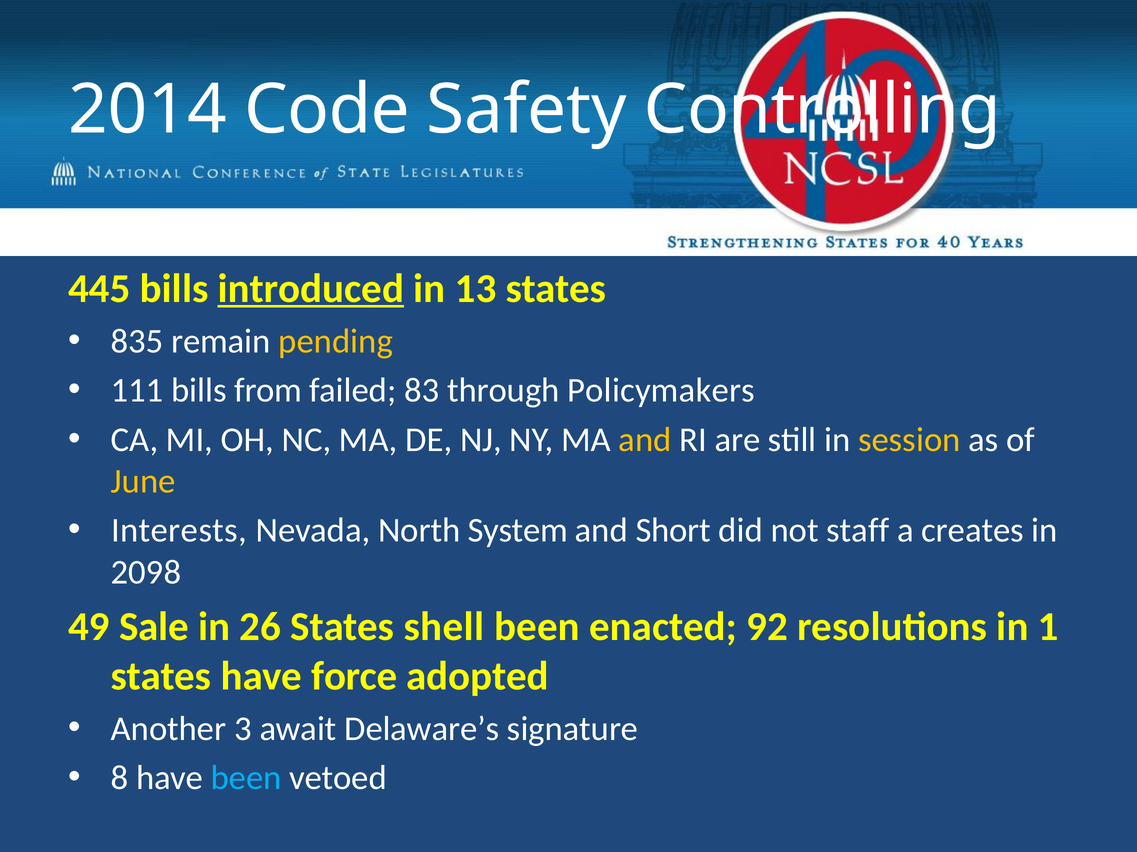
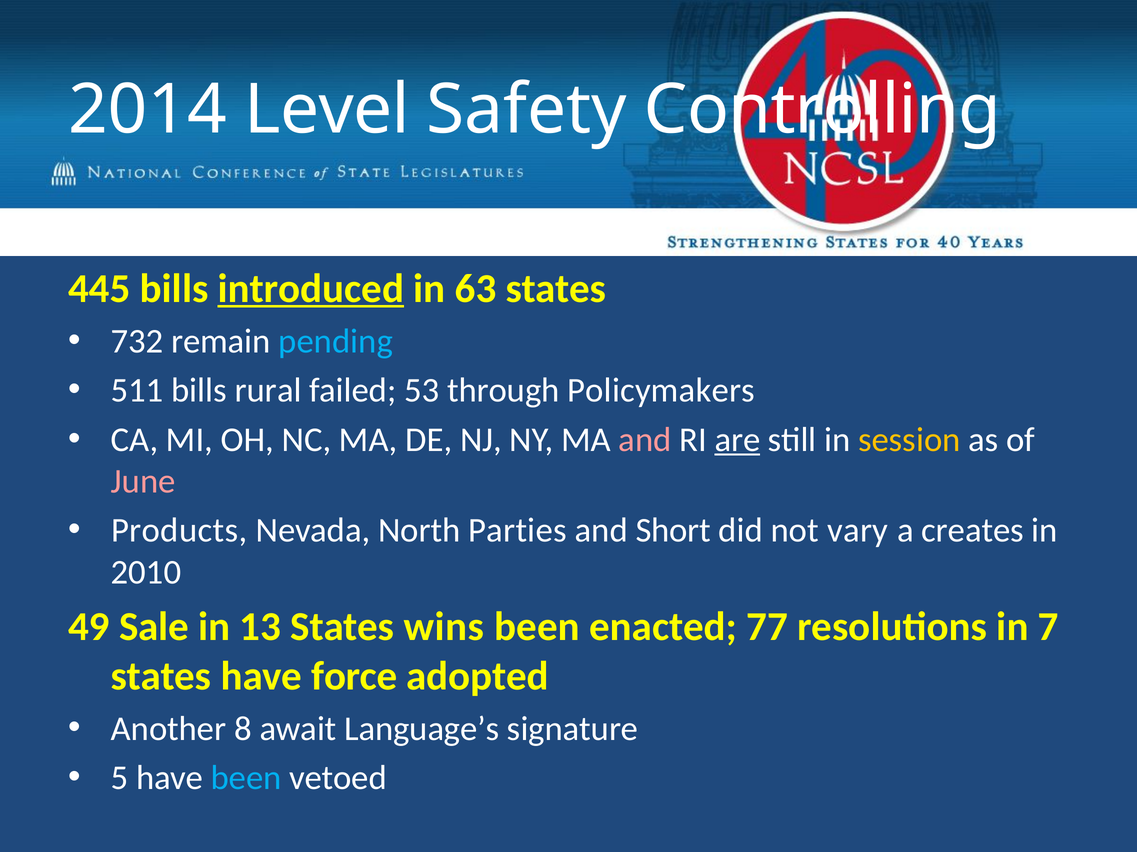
Code: Code -> Level (327, 110)
13: 13 -> 63 (476, 289)
835: 835 -> 732 (137, 342)
pending colour: yellow -> light blue (336, 342)
111: 111 -> 511 (137, 391)
from: from -> rural (268, 391)
83: 83 -> 53 (422, 391)
and colour: yellow -> pink (645, 440)
are underline: none -> present (738, 440)
June colour: yellow -> pink (143, 482)
Interests: Interests -> Products (179, 531)
System: System -> Parties (518, 531)
staff: staff -> vary (858, 531)
2098: 2098 -> 2010 (146, 573)
26: 26 -> 13 (260, 627)
shell: shell -> wins (444, 627)
92: 92 -> 77 (767, 627)
1: 1 -> 7 (1048, 627)
3: 3 -> 8 (243, 729)
Delaware’s: Delaware’s -> Language’s (422, 729)
8: 8 -> 5 (120, 778)
